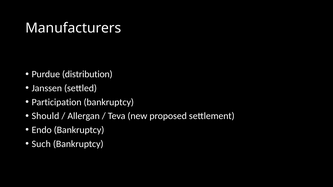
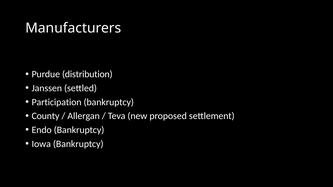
Should: Should -> County (46, 116)
Such: Such -> Iowa (41, 144)
